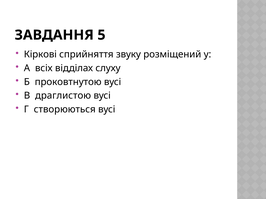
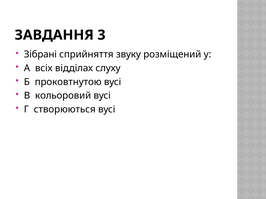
5: 5 -> 3 (101, 35)
Кіркові: Кіркові -> Зібрані (40, 55)
драглистою: драглистою -> кольоровий (63, 96)
